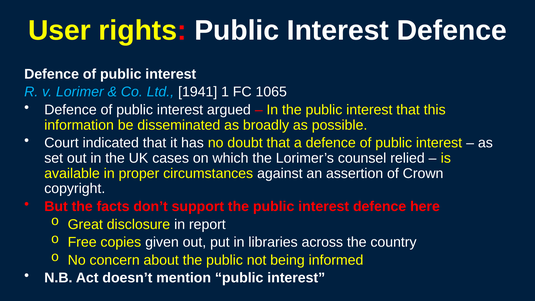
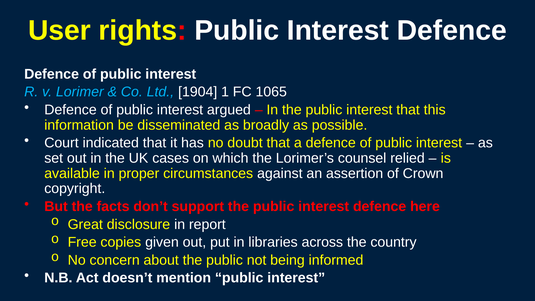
1941: 1941 -> 1904 (198, 92)
